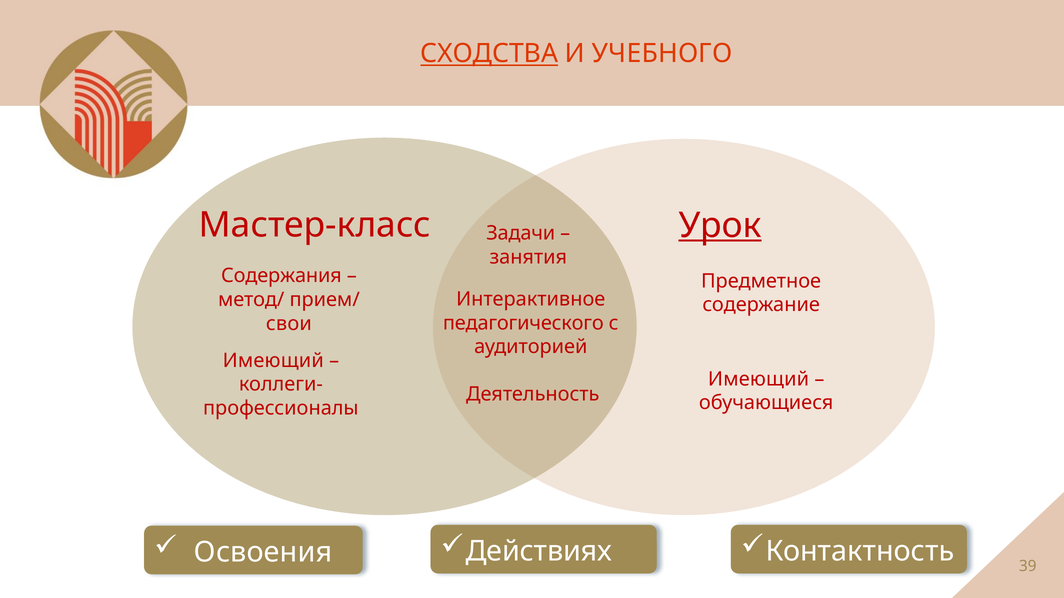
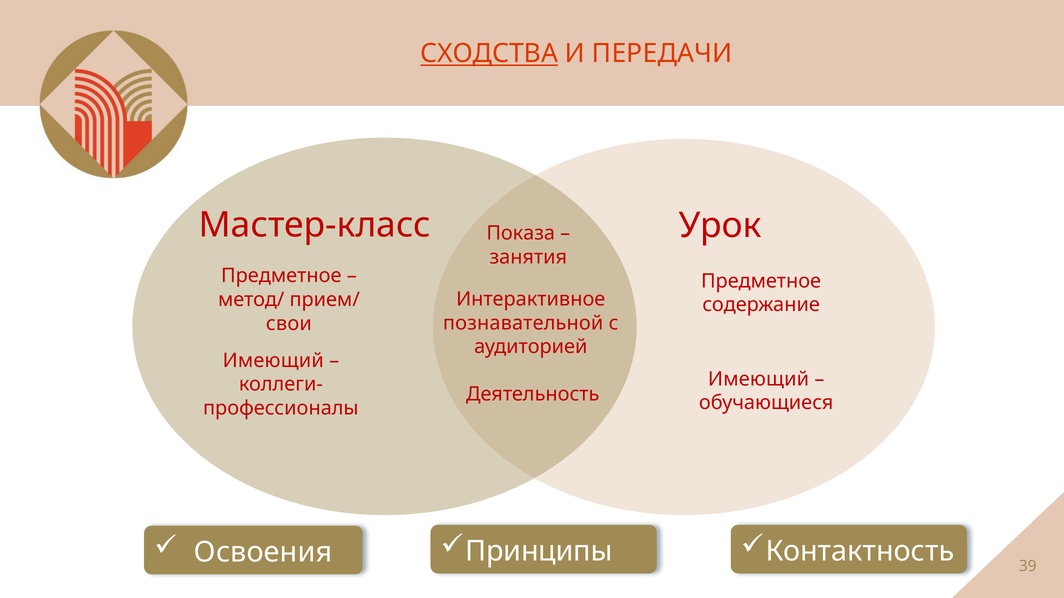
УЧЕБНОГО: УЧЕБНОГО -> ПЕРЕДАЧИ (662, 54)
Урок underline: present -> none (720, 226)
Задачи: Задачи -> Показа (521, 234)
Содержания: Содержания -> Предметное (281, 276)
педагогического: педагогического -> познавательной (523, 323)
Действиях: Действиях -> Принципы (539, 552)
